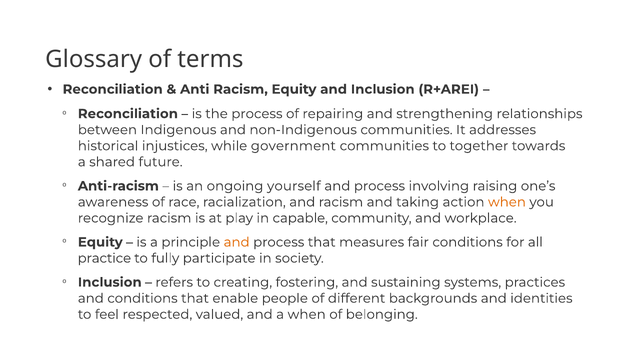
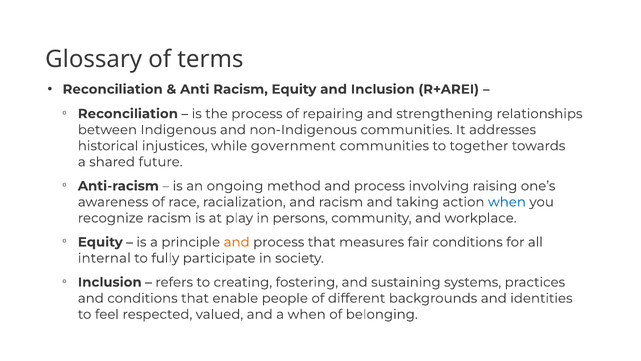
yourself: yourself -> method (294, 186)
when colour: orange -> blue (507, 202)
capable: capable -> persons (300, 218)
practice: practice -> internal (104, 258)
